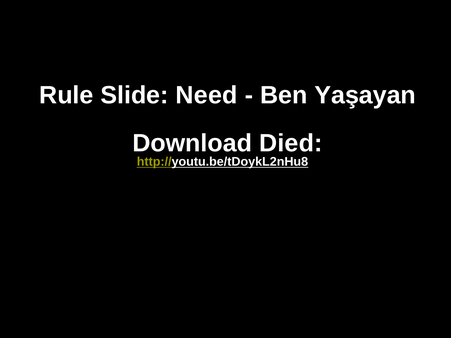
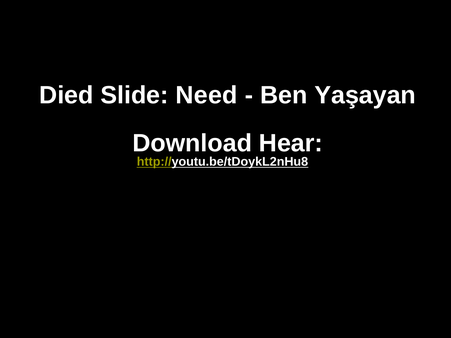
Rule: Rule -> Died (66, 95)
Died: Died -> Hear (291, 143)
